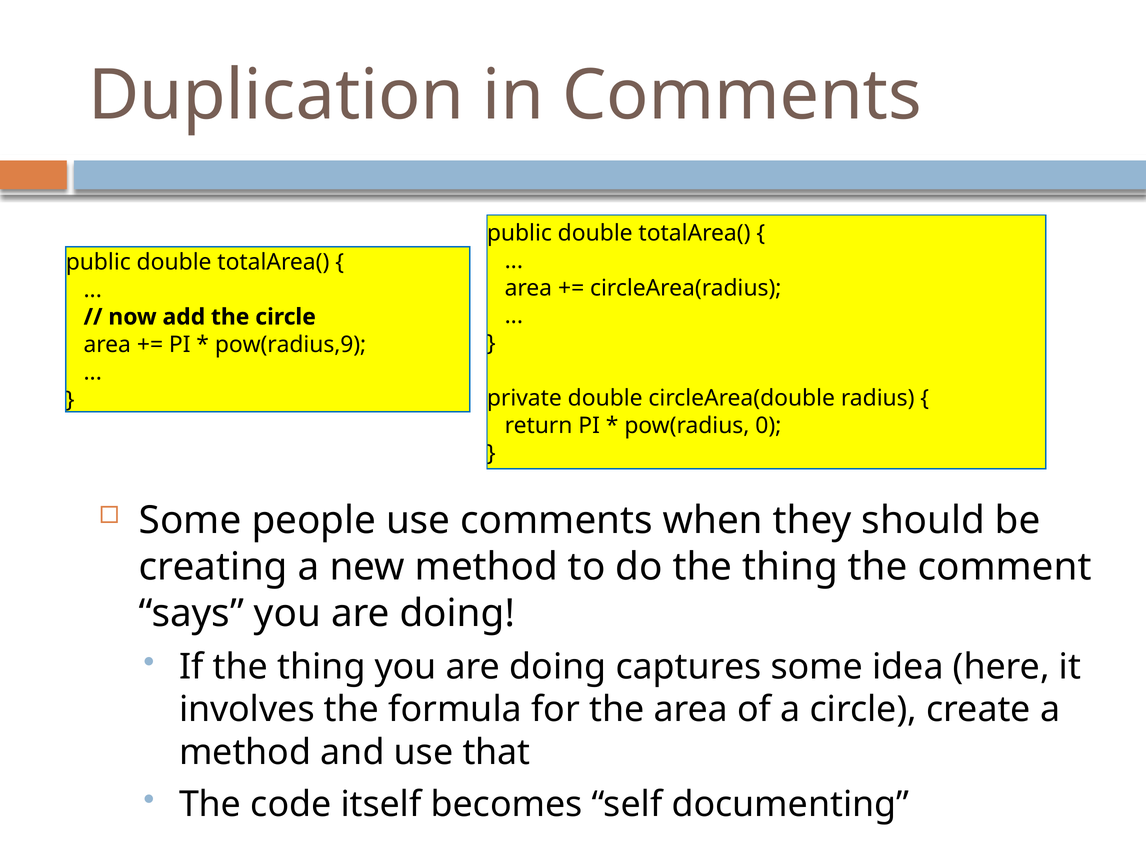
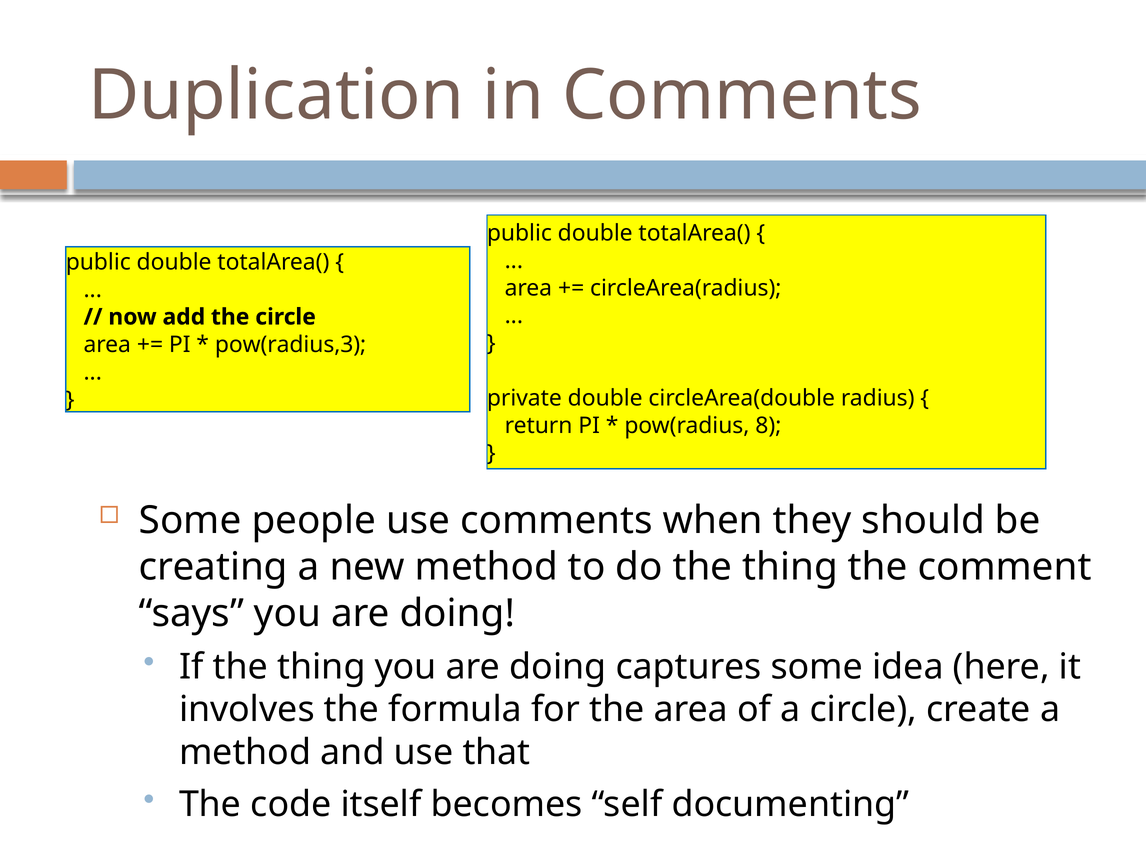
pow(radius,9: pow(radius,9 -> pow(radius,3 (291, 344)
0: 0 -> 8 (768, 426)
